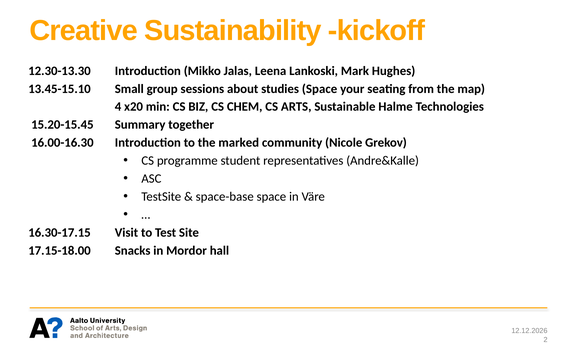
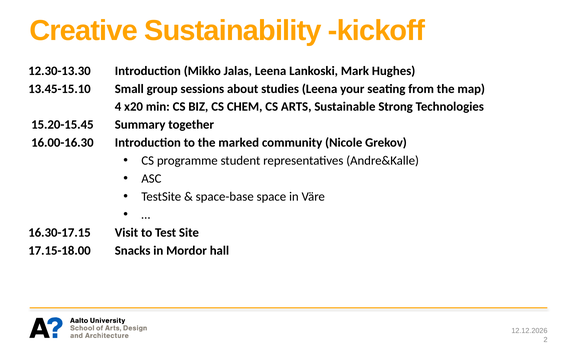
studies Space: Space -> Leena (320, 89)
Halme: Halme -> Strong (396, 107)
